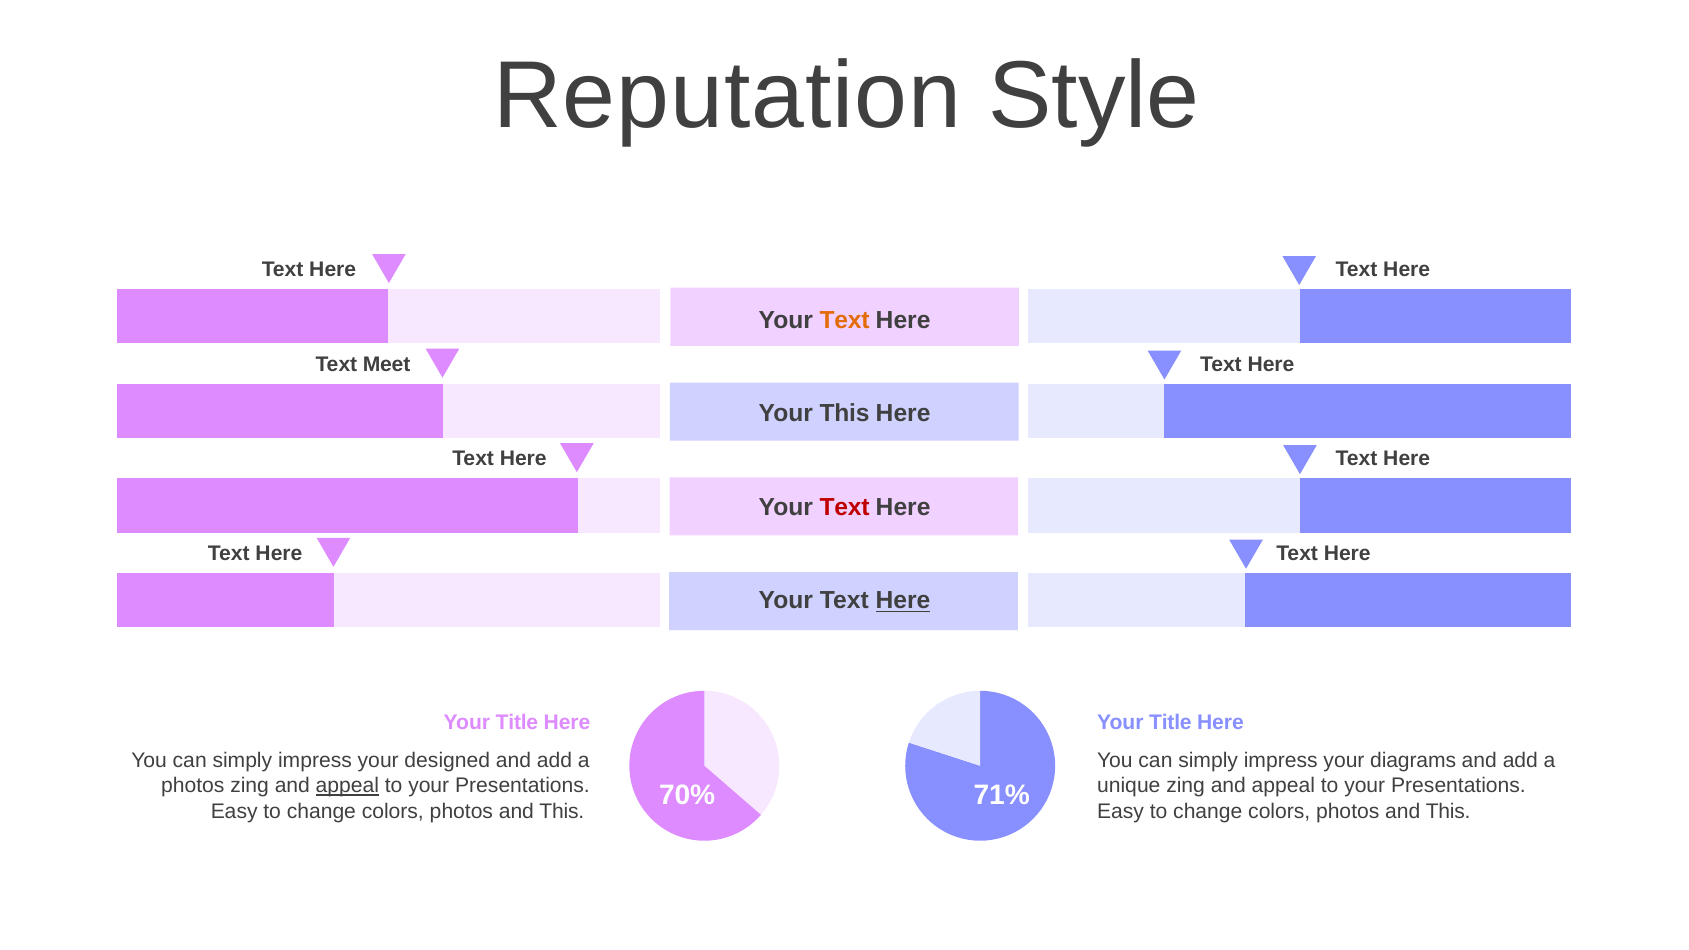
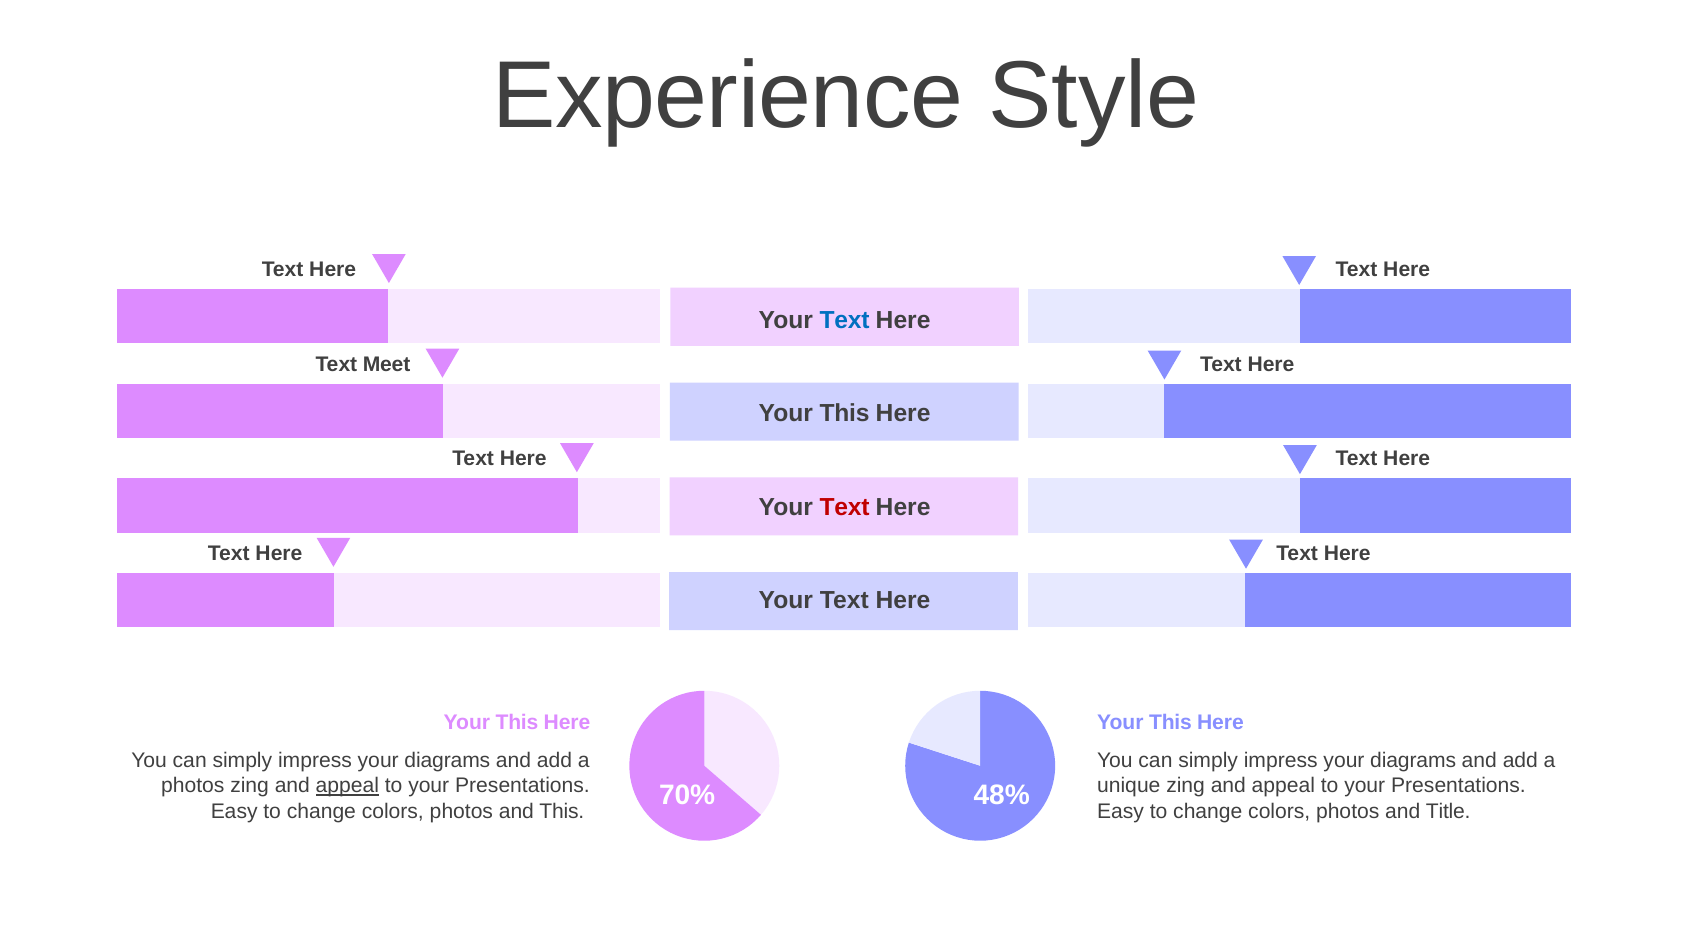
Reputation: Reputation -> Experience (728, 97)
Text colour: orange -> blue (845, 320)
Here underline: present -> none (903, 601)
Title: Title -> This (517, 722)
Title: Title -> This (1170, 722)
designed: designed -> diagrams (447, 761)
71%: 71% -> 48% (1002, 796)
This: This -> Title (1448, 811)
